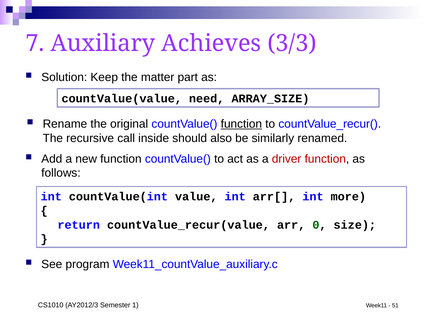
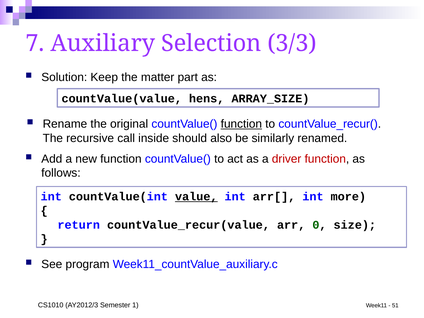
Achieves: Achieves -> Selection (211, 44)
need: need -> hens (207, 99)
value underline: none -> present (196, 197)
